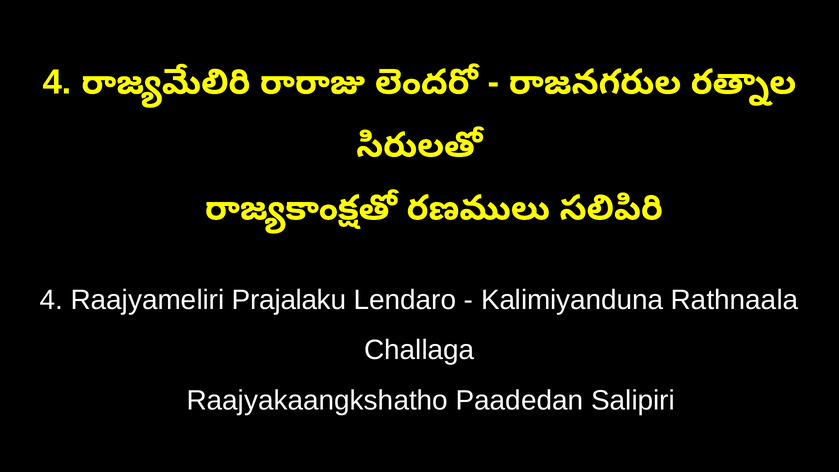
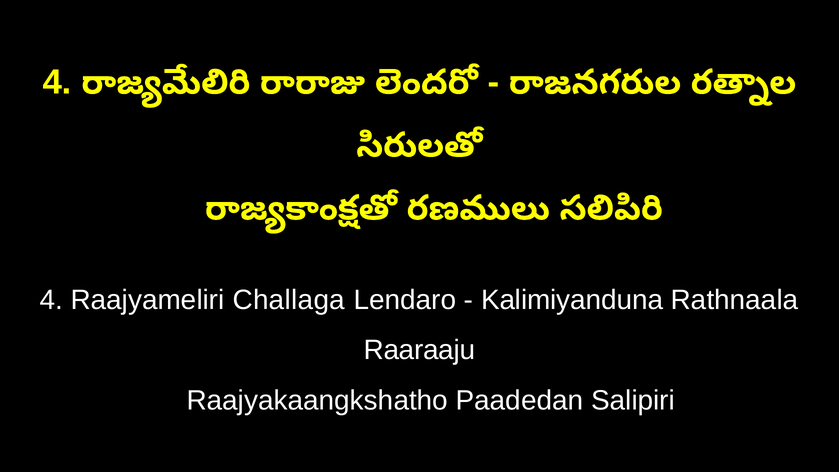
Prajalaku: Prajalaku -> Challaga (289, 300)
Challaga: Challaga -> Raaraaju (419, 350)
